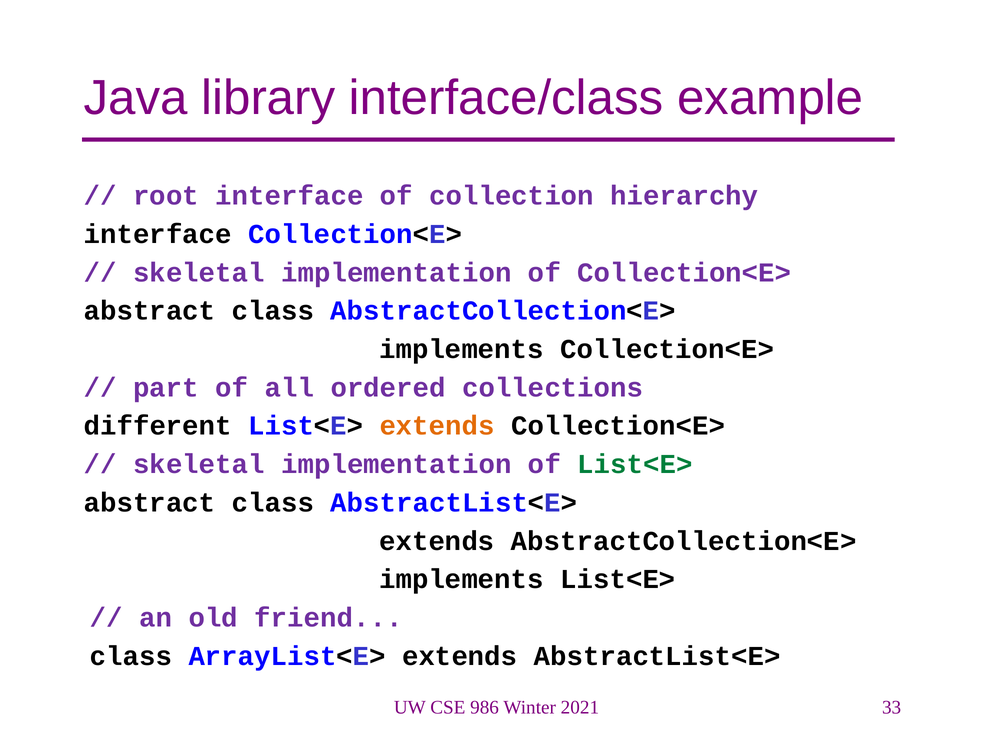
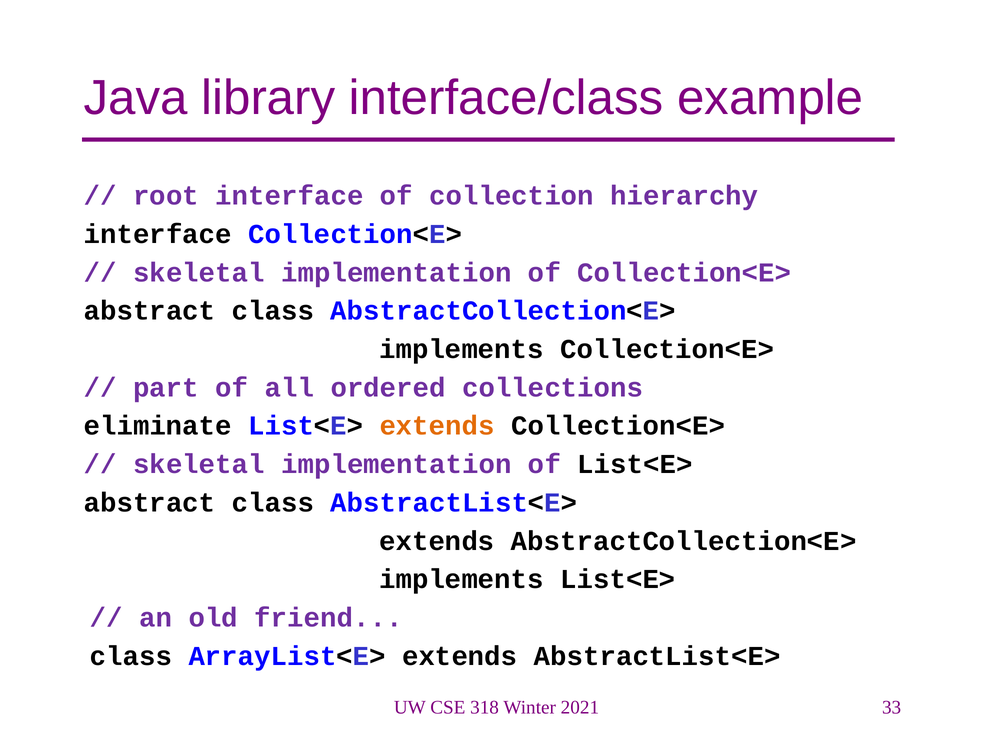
different: different -> eliminate (158, 426)
List<E> colour: green -> black (635, 464)
986: 986 -> 318 (485, 707)
